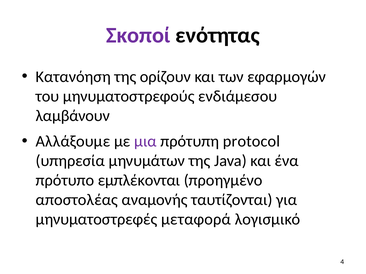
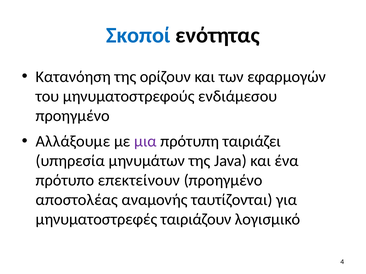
Σκοποί colour: purple -> blue (138, 35)
λαμβάνουν: λαμβάνουν -> προηγμένο (73, 116)
protocol: protocol -> ταιριάζει (252, 142)
εμπλέκονται: εμπλέκονται -> επεκτείνουν (139, 181)
μεταφορά: μεταφορά -> ταιριάζουν (196, 220)
